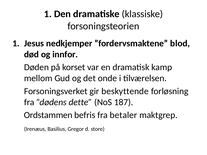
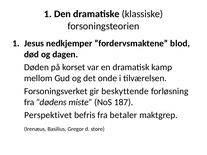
innfor: innfor -> dagen (65, 54)
dette: dette -> miste (80, 102)
Ordstammen: Ordstammen -> Perspektivet (48, 115)
